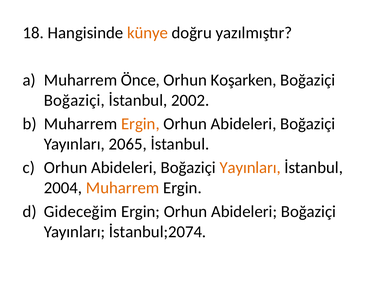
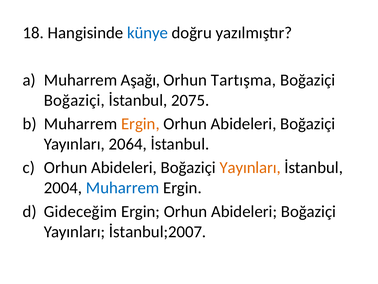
künye colour: orange -> blue (148, 33)
Önce: Önce -> Aşağı (140, 80)
Koşarken: Koşarken -> Tartışma (243, 80)
2002: 2002 -> 2075 (190, 100)
2065: 2065 -> 2064 (128, 144)
Muharrem colour: orange -> blue (123, 188)
İstanbul;2074: İstanbul;2074 -> İstanbul;2007 (158, 231)
